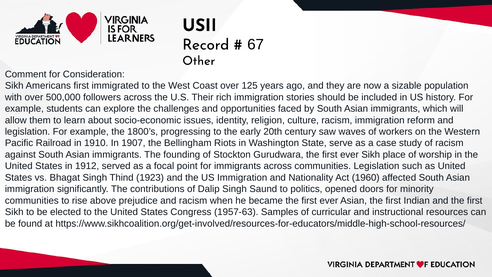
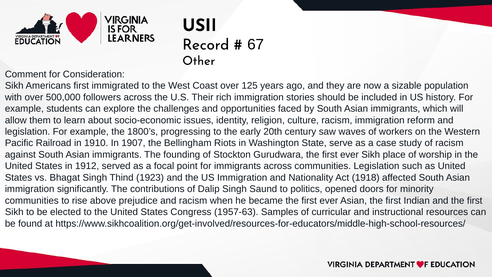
1960: 1960 -> 1918 (366, 178)
